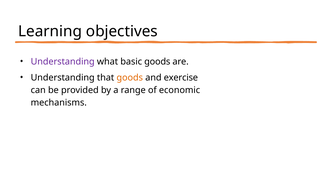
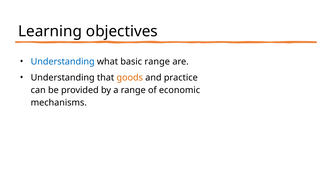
Understanding colour: purple -> blue (63, 62)
basic goods: goods -> range (157, 62)
exercise: exercise -> practice (181, 78)
